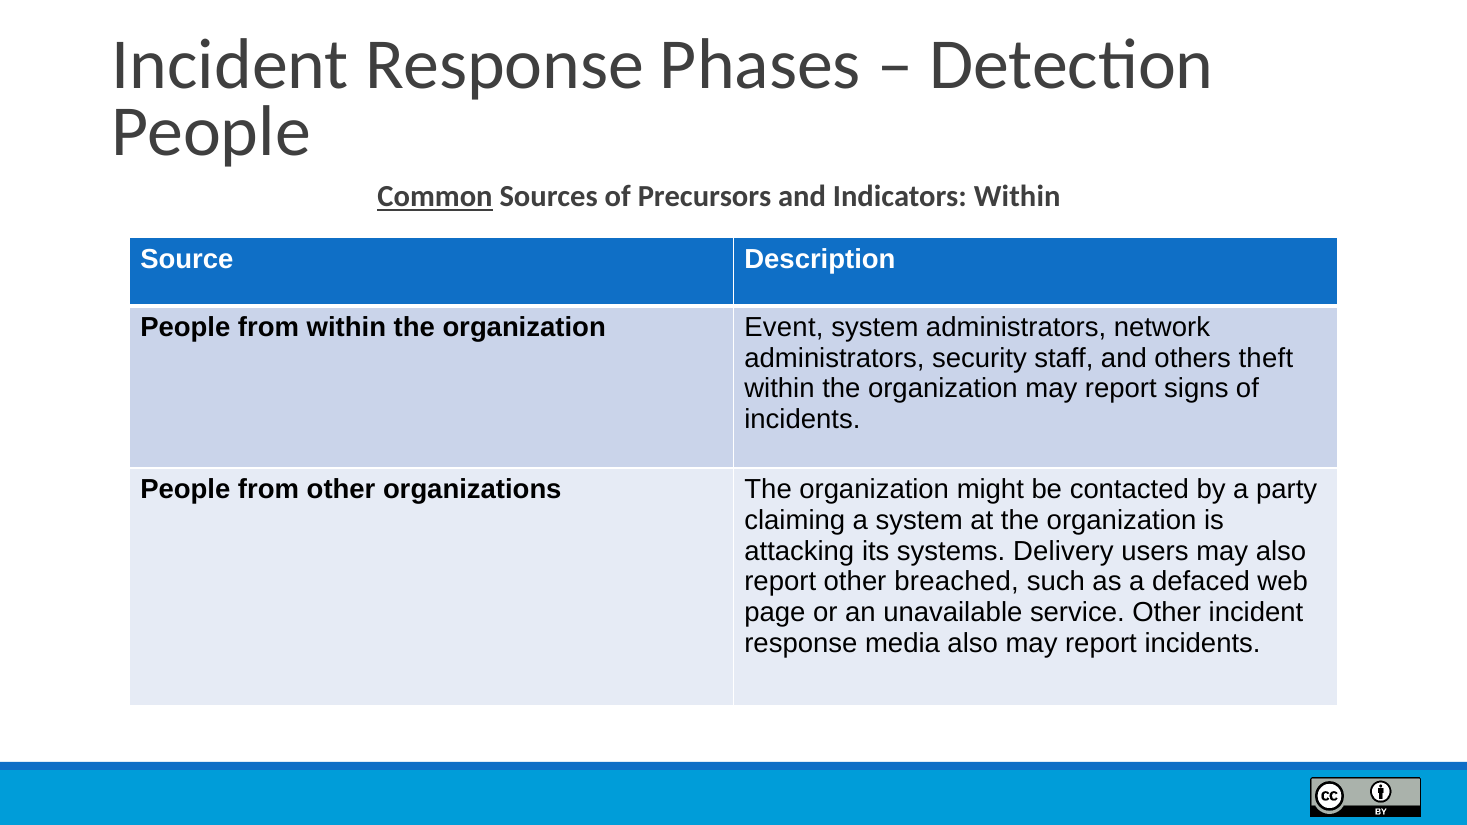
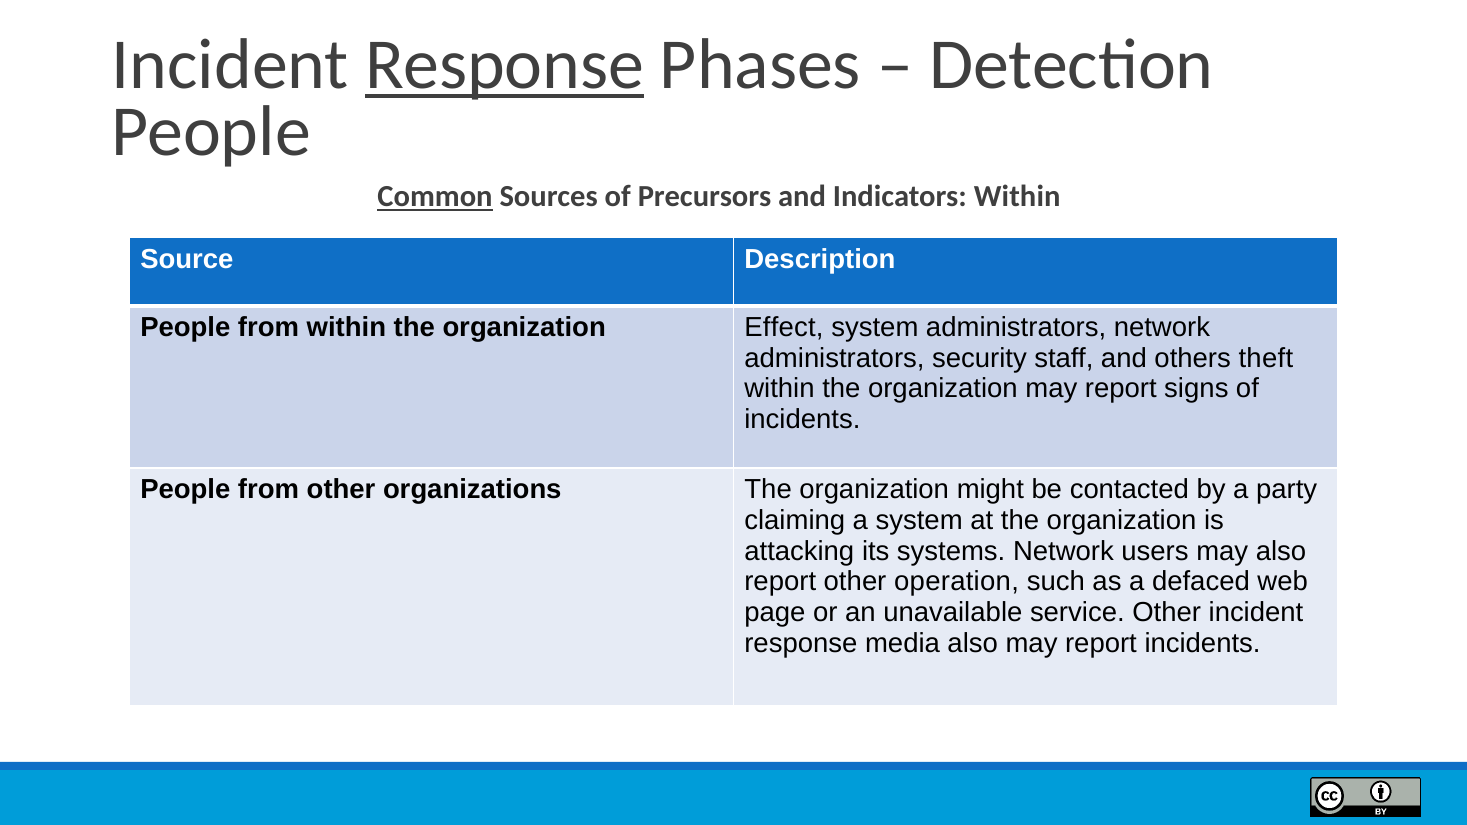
Response underline: none -> present (504, 65)
Event: Event -> Effect (784, 327)
systems Delivery: Delivery -> Network (1063, 551)
breached: breached -> operation (957, 582)
